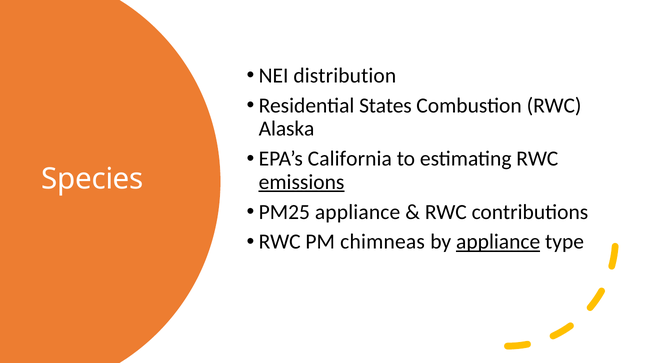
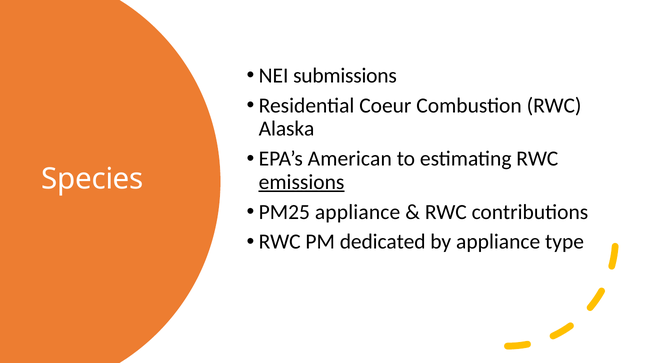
distribution: distribution -> submissions (345, 75)
States: States -> Coeur (385, 105)
California: California -> American (350, 159)
chimneas: chimneas -> dedicated (383, 242)
appliance underline: present -> none (498, 242)
